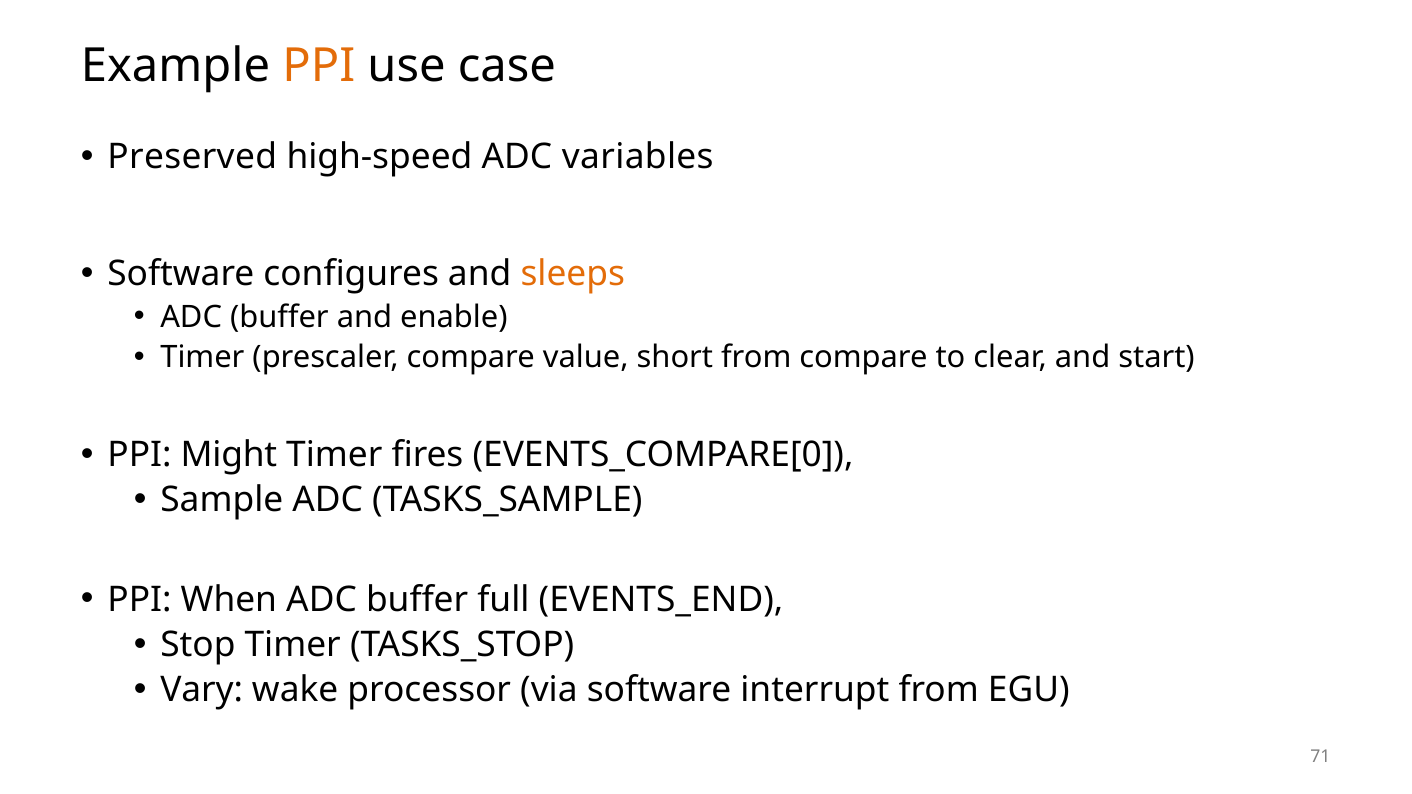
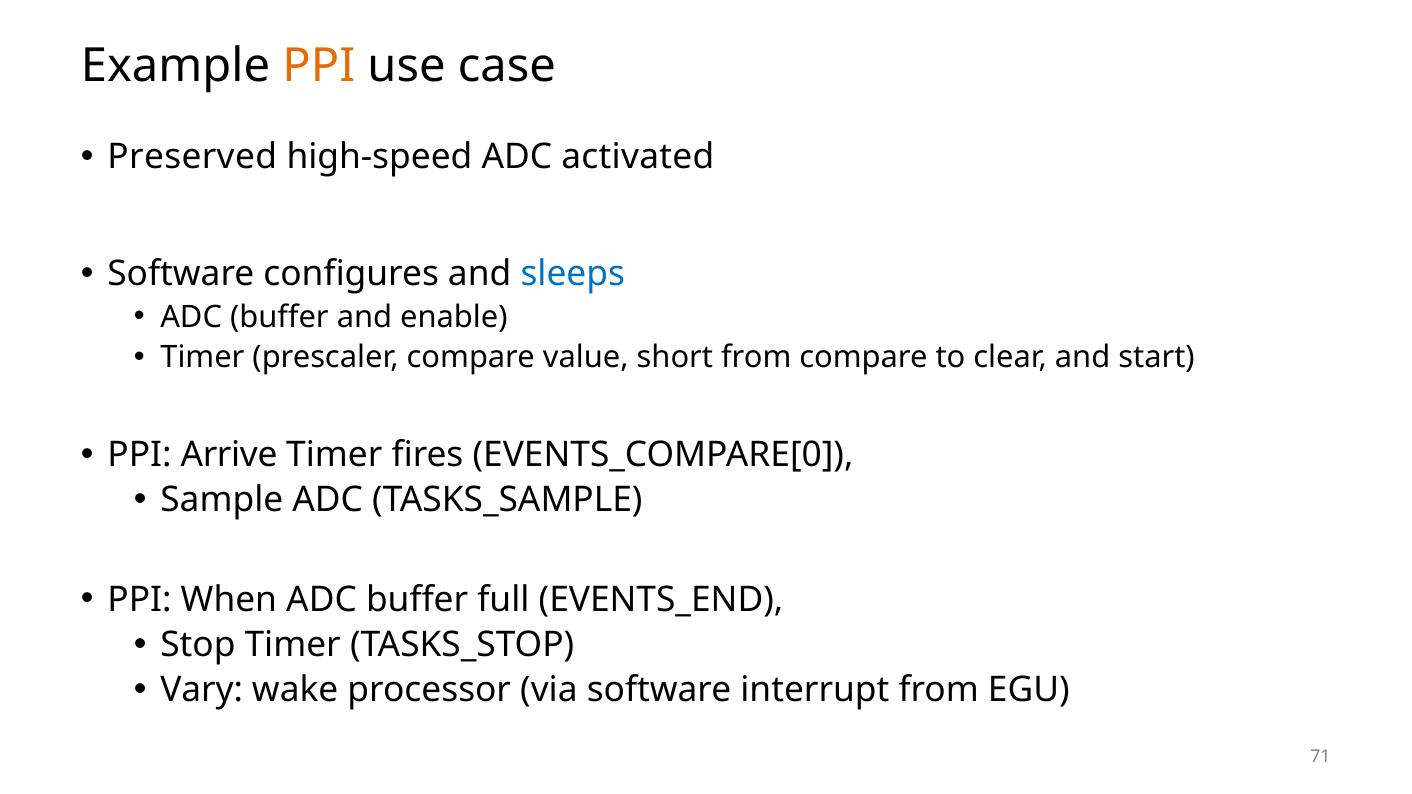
variables: variables -> activated (638, 157)
sleeps colour: orange -> blue (573, 274)
Might: Might -> Arrive (229, 455)
